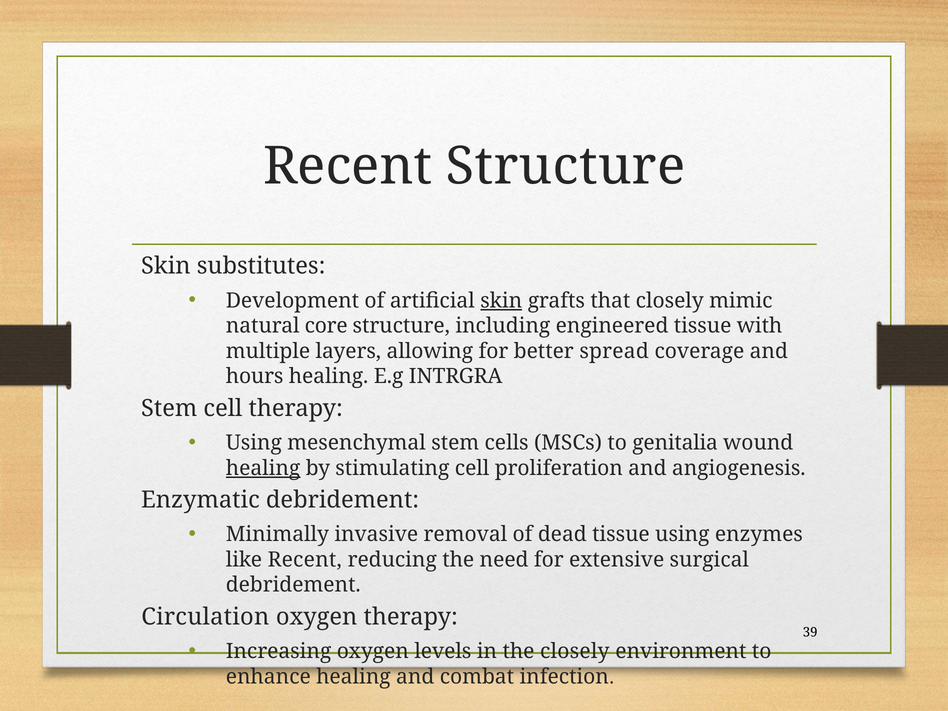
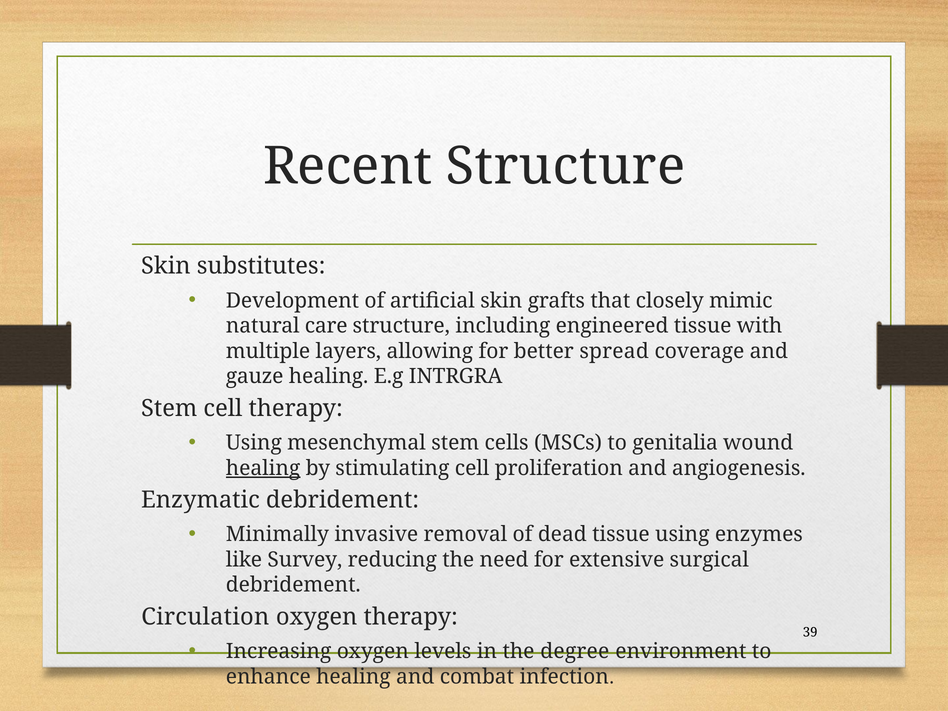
skin underline: present -> none (501, 301)
core: core -> care (326, 326)
hours: hours -> gauze (255, 376)
like Recent: Recent -> Survey (305, 560)
the closely: closely -> degree (575, 651)
